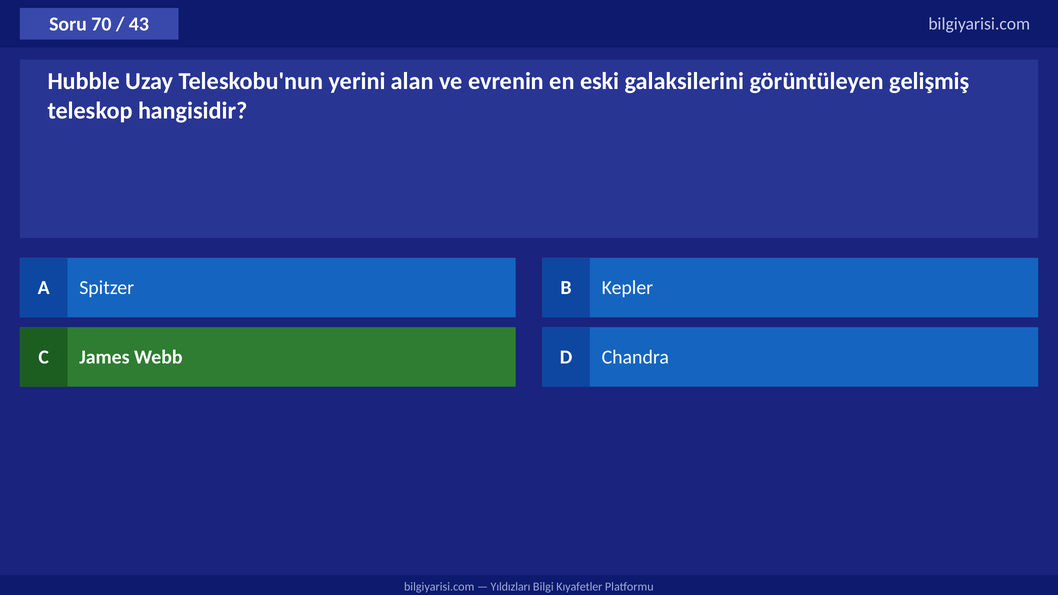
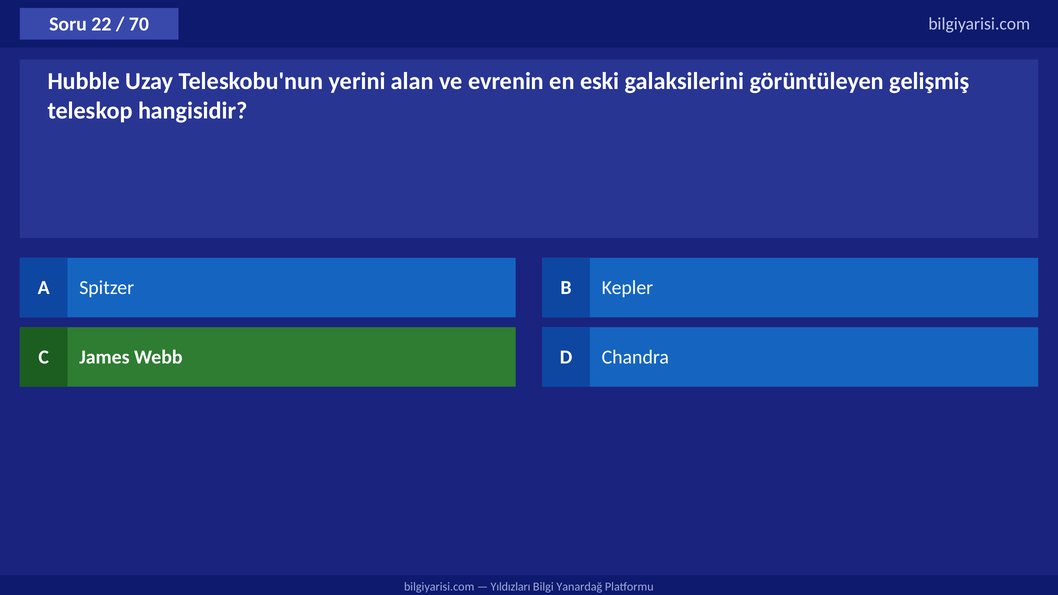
70: 70 -> 22 (101, 24)
43: 43 -> 70 (139, 24)
Kıyafetler: Kıyafetler -> Yanardağ (579, 587)
